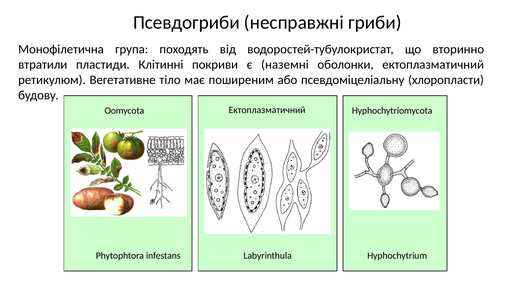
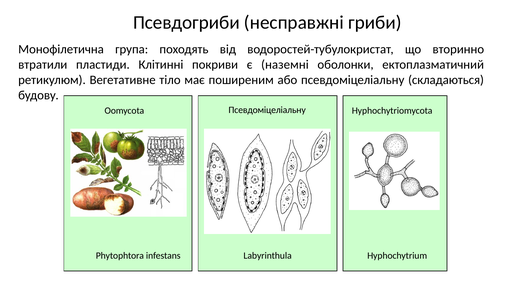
хлоропласти: хлоропласти -> складаються (446, 80)
Ектоплазматичний: Ектоплазматичний -> Псевдоміцеліальну (267, 110)
